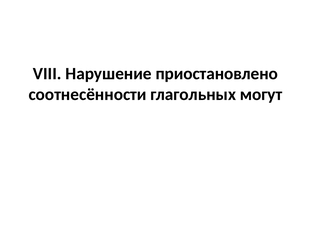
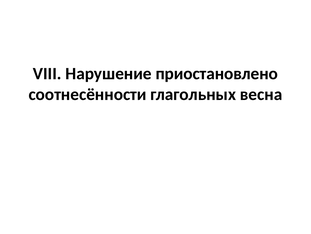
могут: могут -> весна (261, 94)
